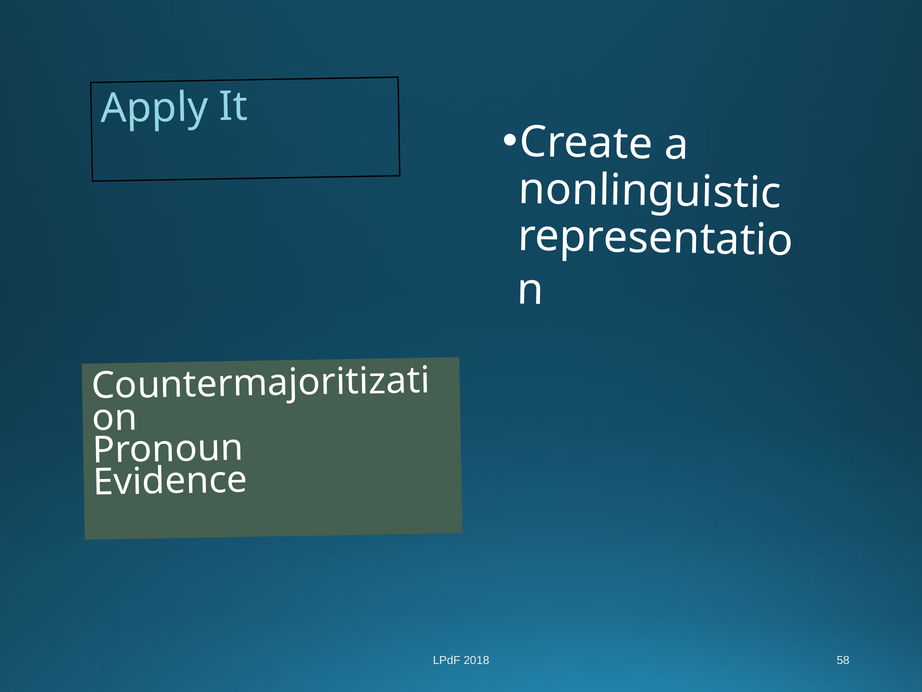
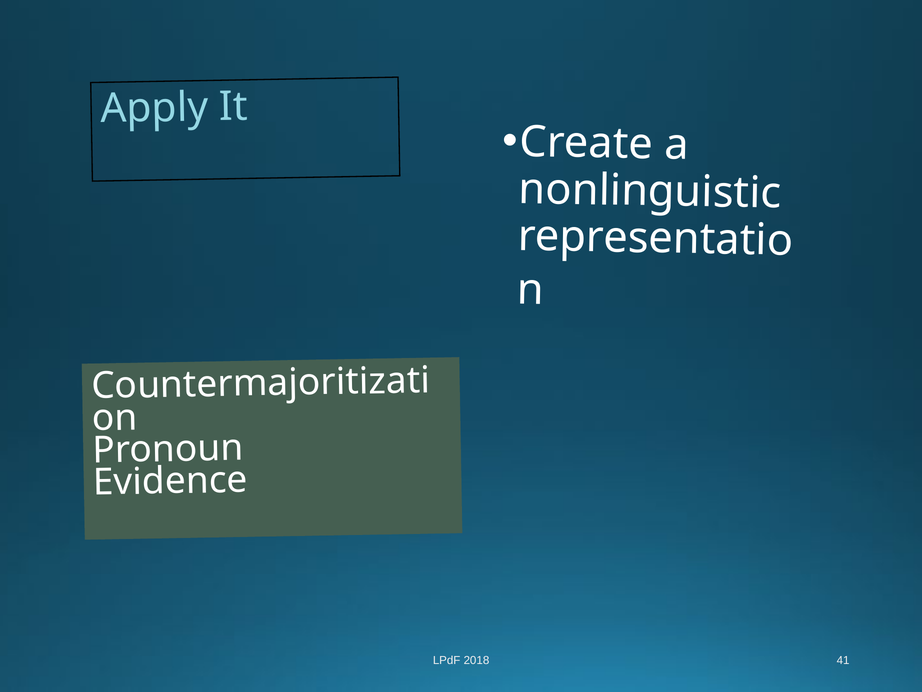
58: 58 -> 41 (843, 660)
